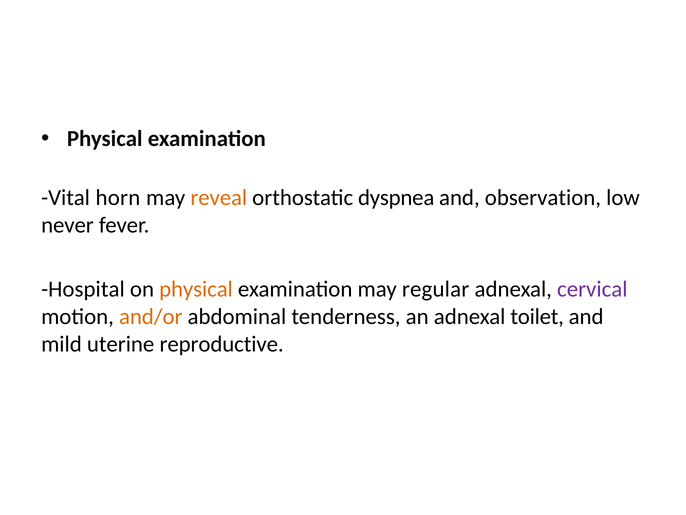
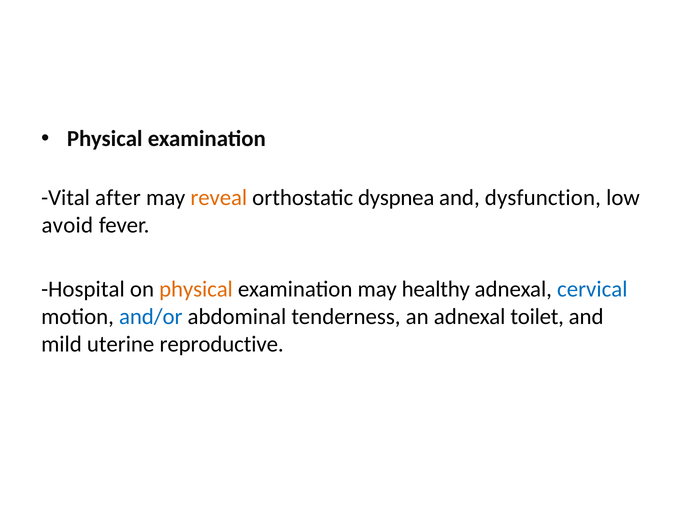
horn: horn -> after (118, 197)
observation: observation -> dysfunction (543, 197)
never: never -> avoid (67, 225)
regular: regular -> healthy (436, 289)
cervical colour: purple -> blue (592, 289)
and/or colour: orange -> blue (151, 316)
